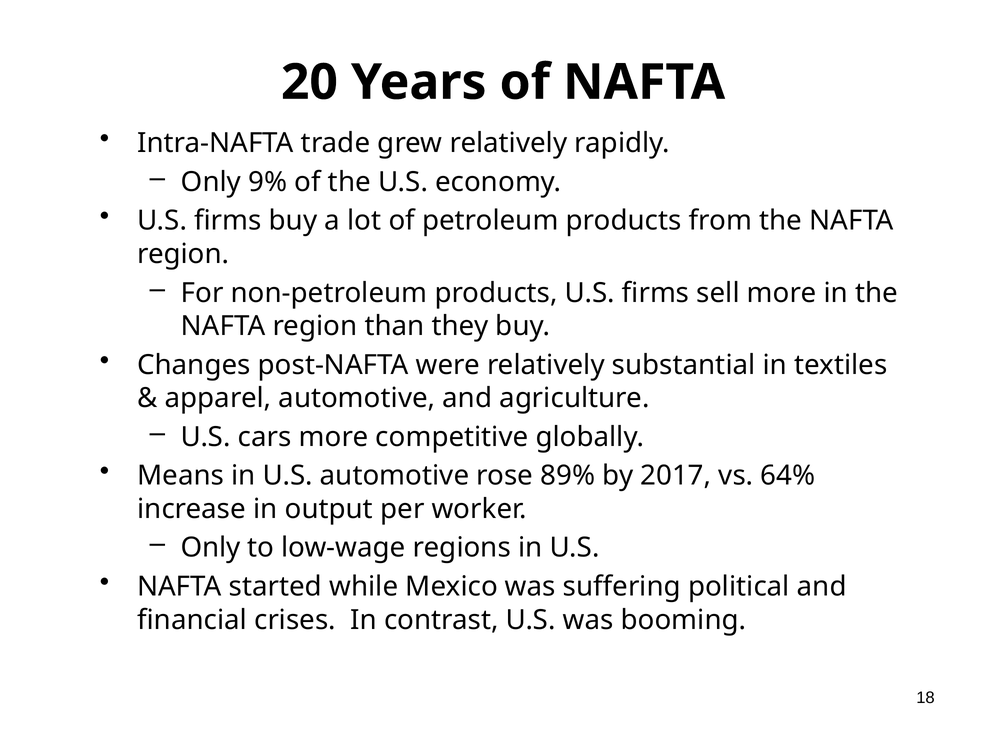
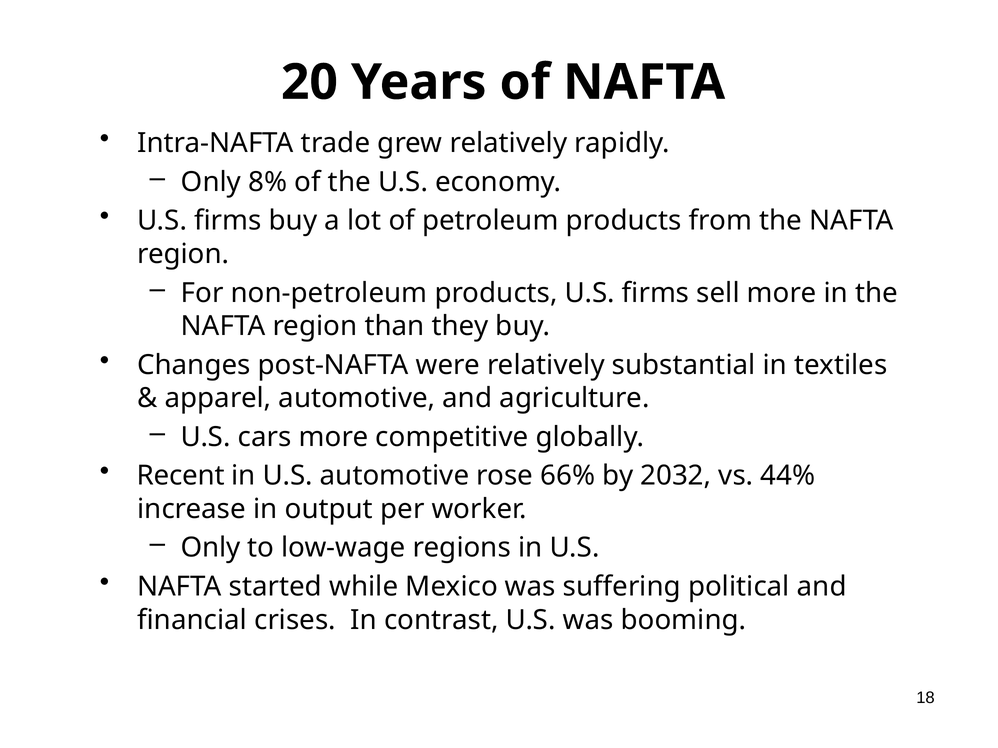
9%: 9% -> 8% (268, 182)
Means: Means -> Recent (181, 476)
89%: 89% -> 66% (568, 476)
2017: 2017 -> 2032 (676, 476)
64%: 64% -> 44% (788, 476)
